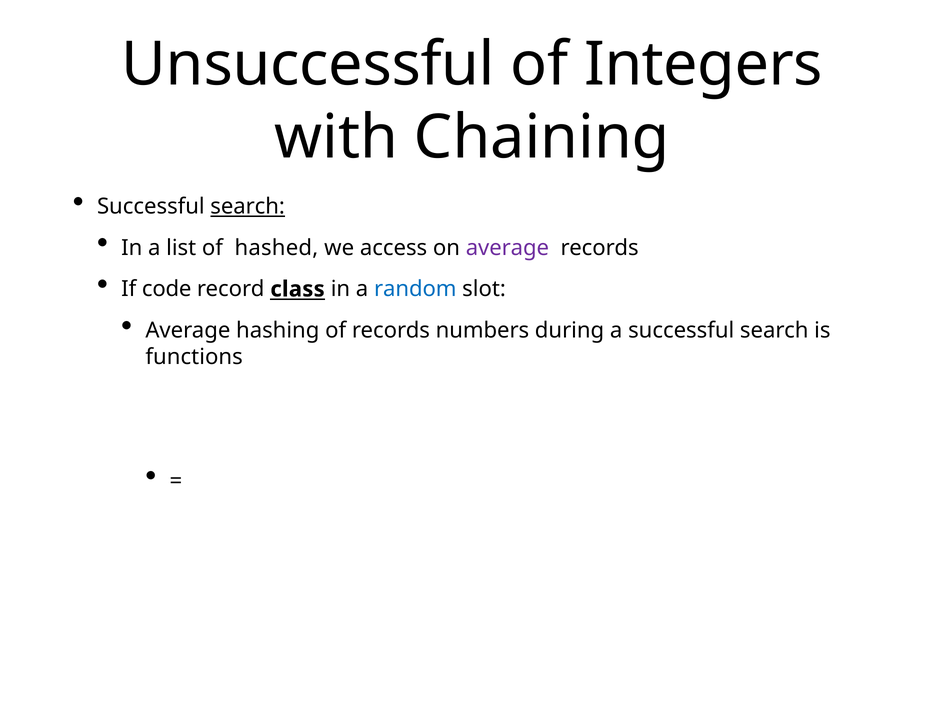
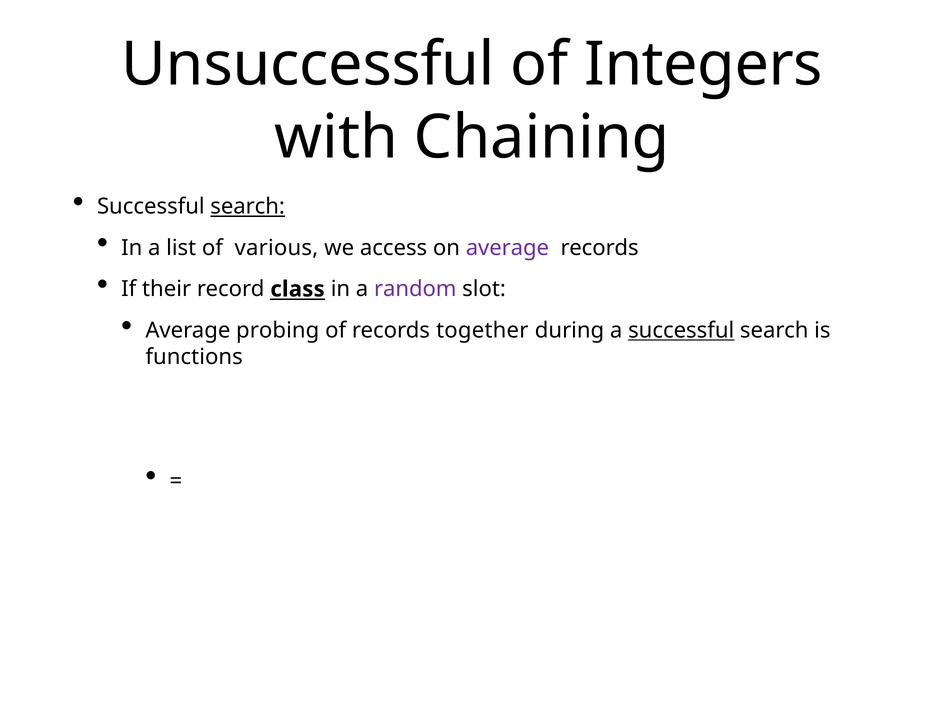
hashed: hashed -> various (276, 248)
code: code -> their (167, 289)
random colour: blue -> purple (415, 289)
hashing: hashing -> probing (278, 330)
numbers: numbers -> together (482, 330)
successful underline: none -> present (681, 330)
